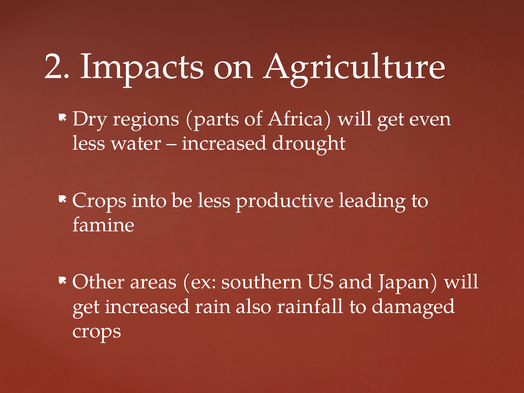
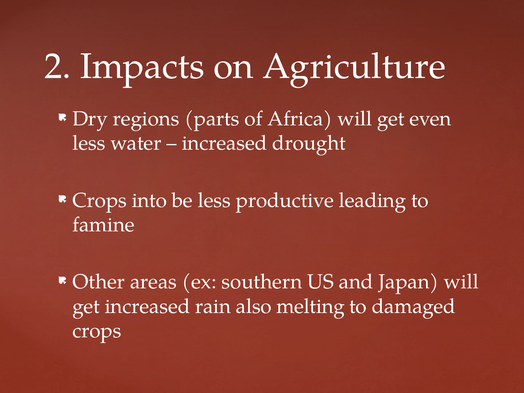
rainfall: rainfall -> melting (311, 306)
